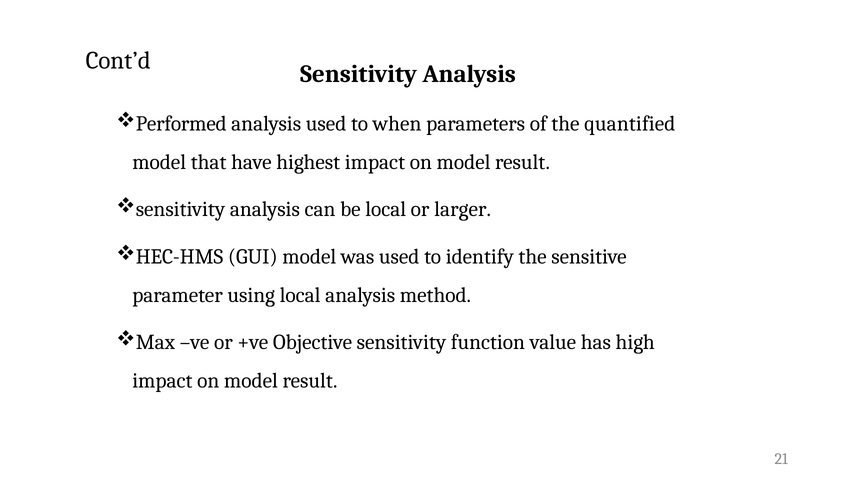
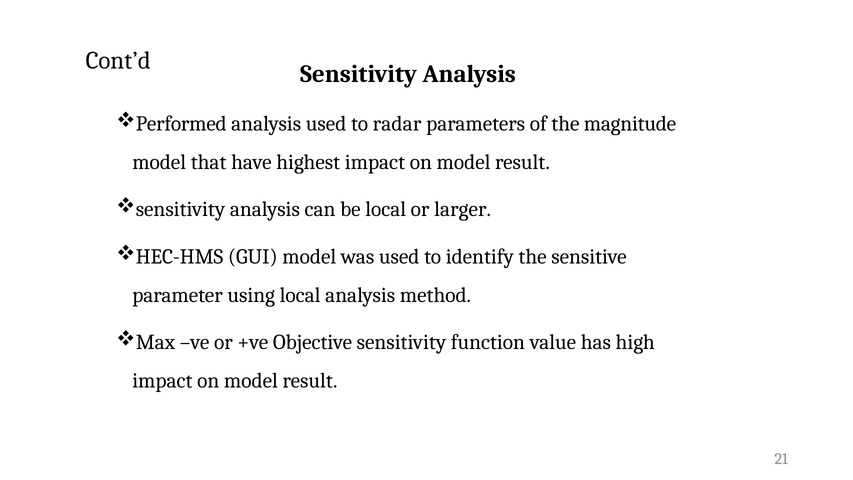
when: when -> radar (397, 124)
quantified: quantified -> magnitude (630, 124)
